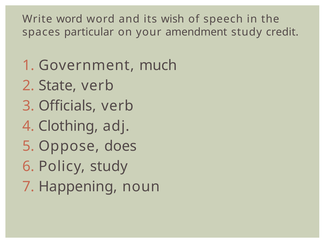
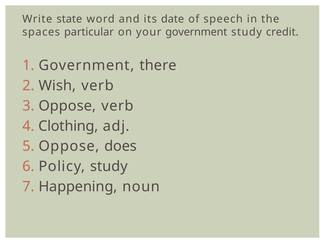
Write word: word -> state (69, 19)
wish: wish -> date (173, 19)
your amendment: amendment -> government (196, 32)
much: much -> there (158, 66)
State: State -> Wish (57, 86)
Officials: Officials -> Oppose (67, 106)
